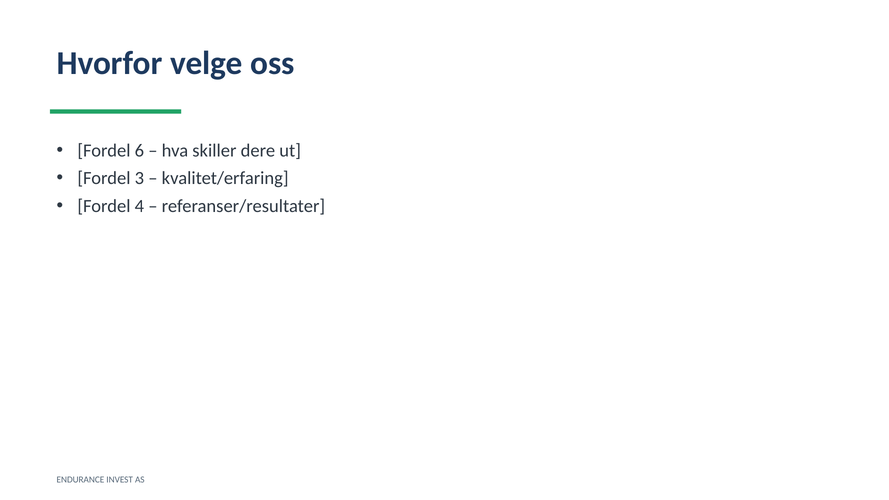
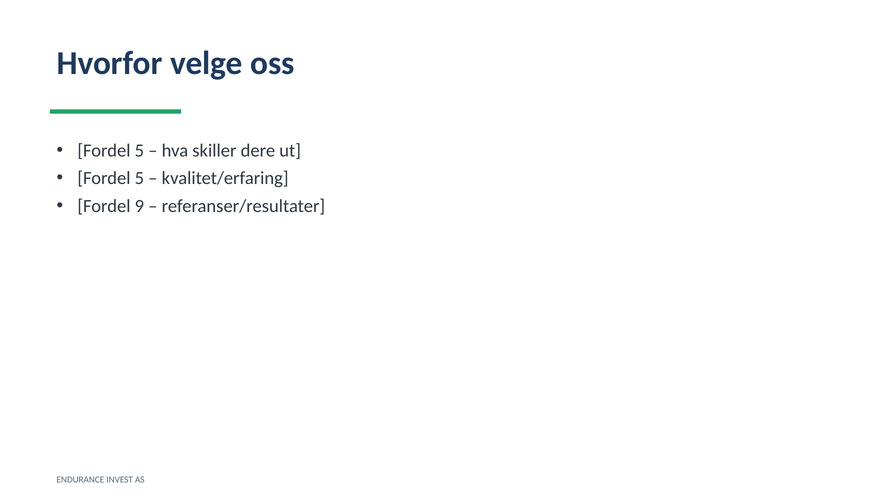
6: 6 -> 5 (139, 151)
3: 3 -> 5 (139, 178)
4: 4 -> 9 (139, 206)
